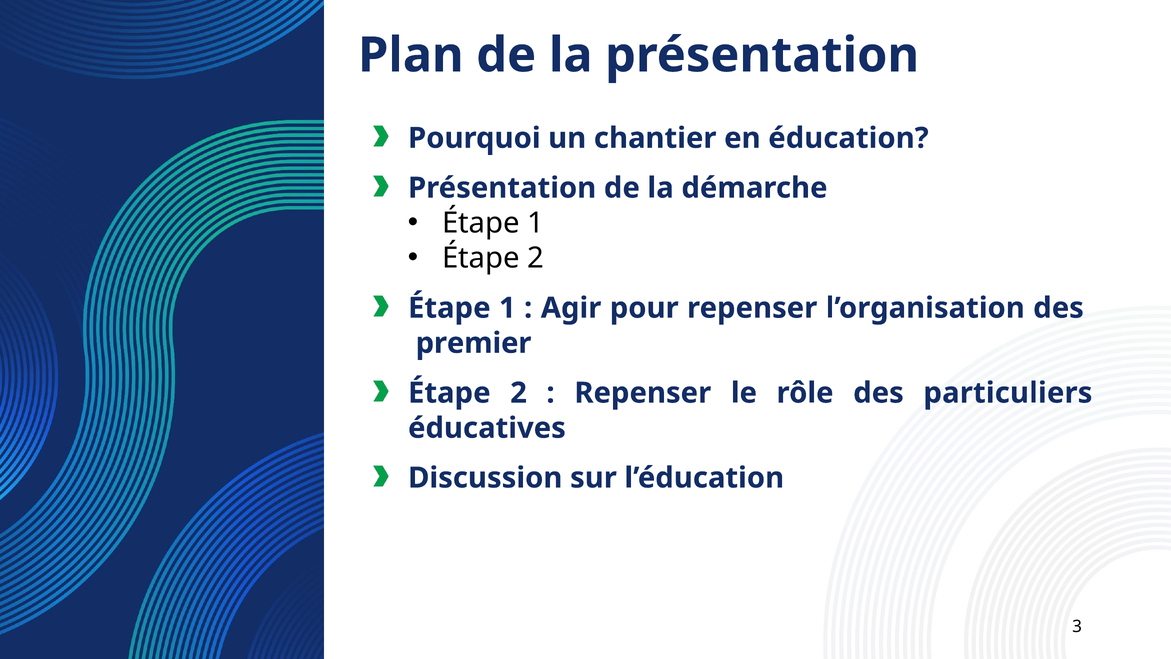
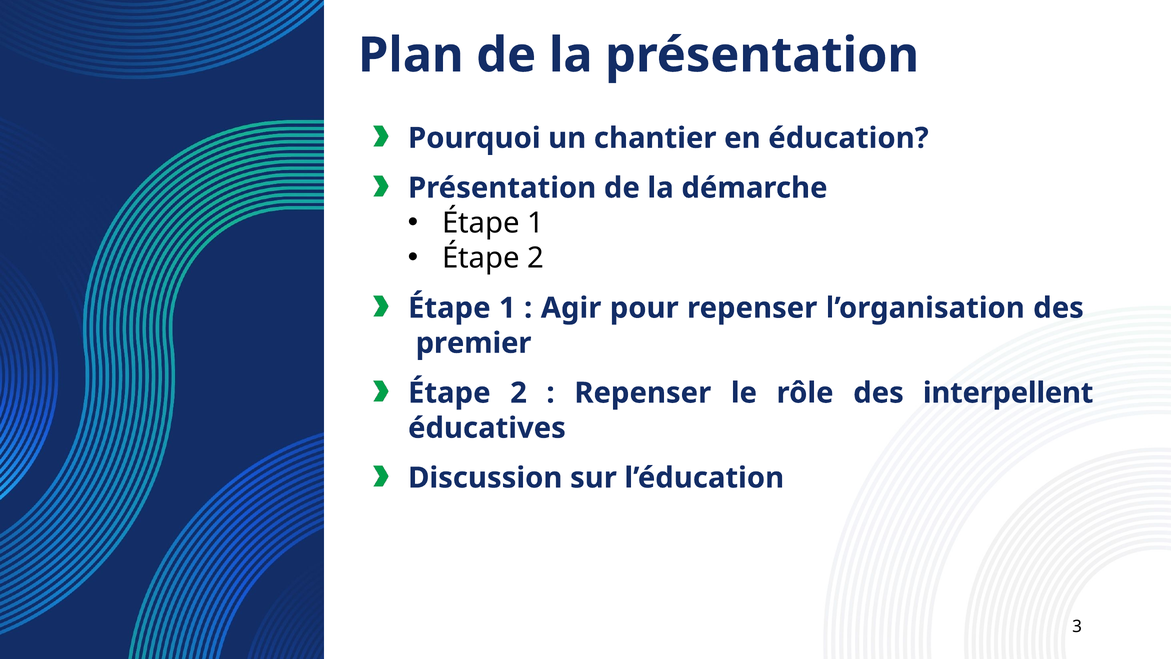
particuliers: particuliers -> interpellent (1008, 393)
